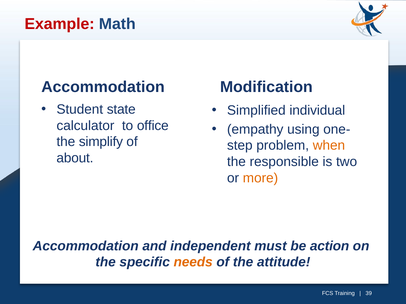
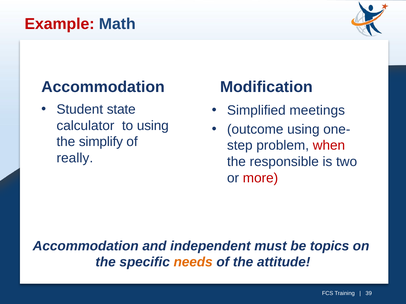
individual: individual -> meetings (317, 111)
to office: office -> using (153, 126)
empathy: empathy -> outcome (255, 130)
when colour: orange -> red (329, 146)
about: about -> really (75, 158)
more colour: orange -> red (260, 178)
action: action -> topics (330, 246)
